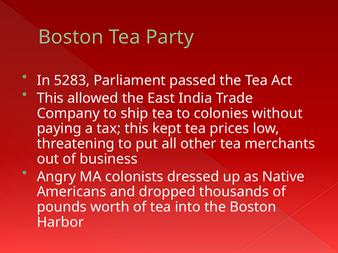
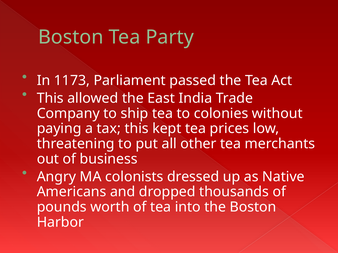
5283: 5283 -> 1173 (72, 81)
